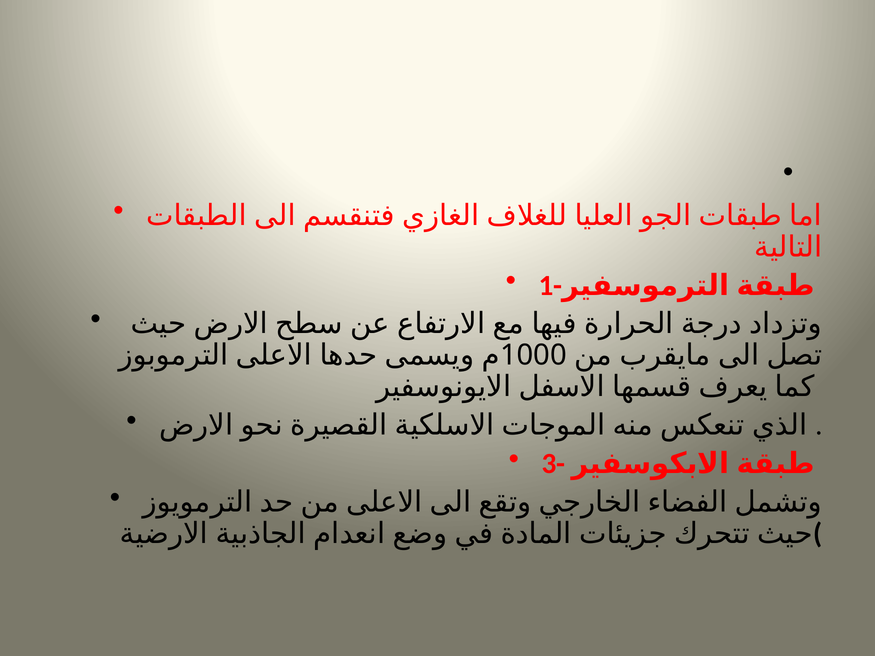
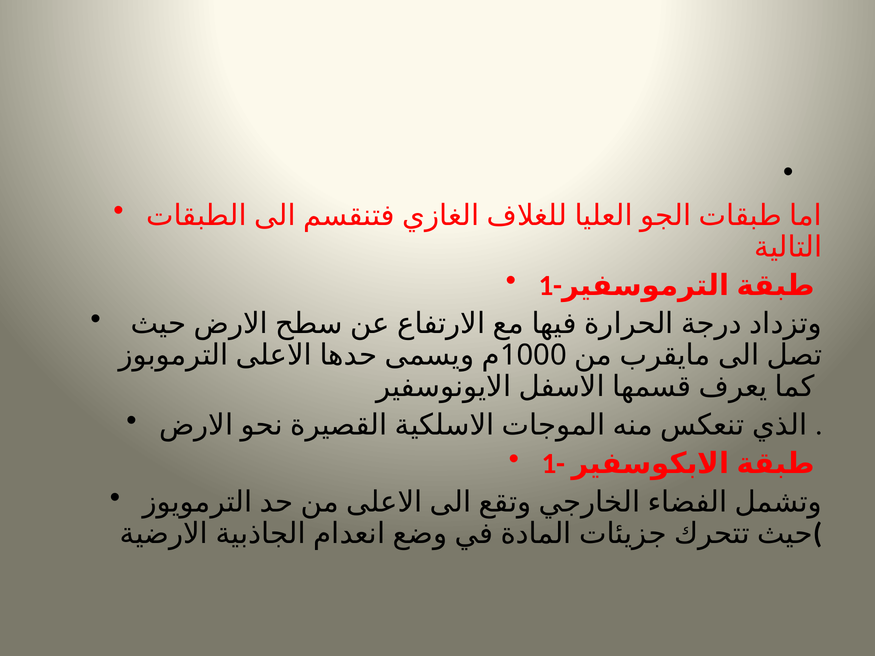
3-: 3- -> 1- (553, 464)
